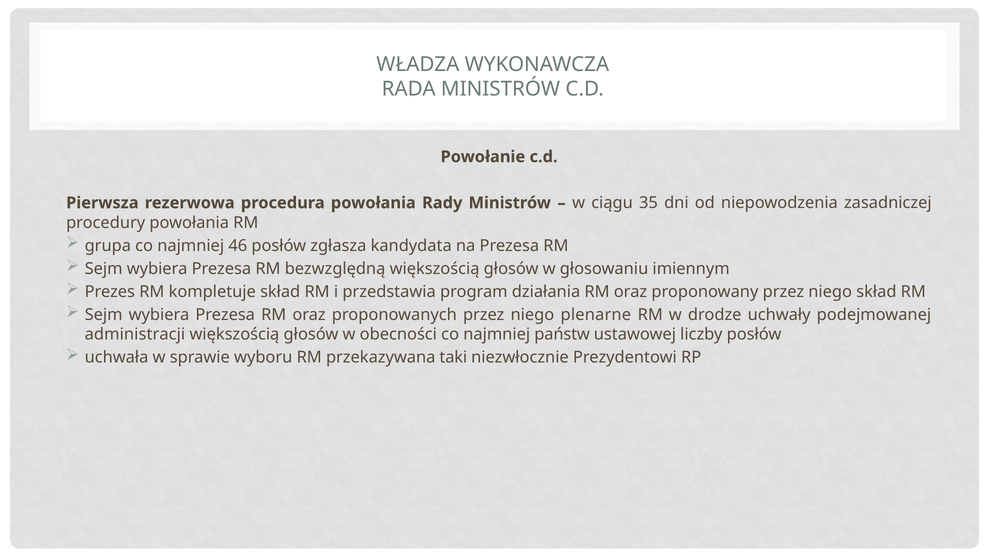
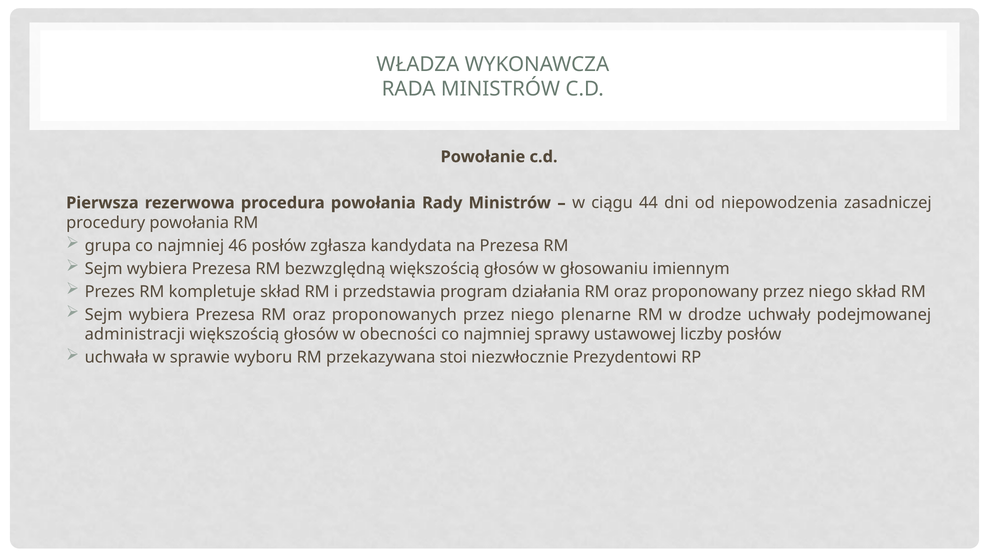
35: 35 -> 44 (649, 203)
państw: państw -> sprawy (562, 335)
taki: taki -> stoi (453, 358)
